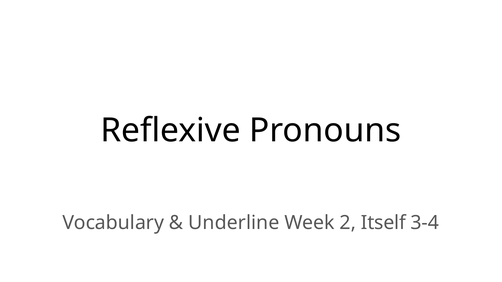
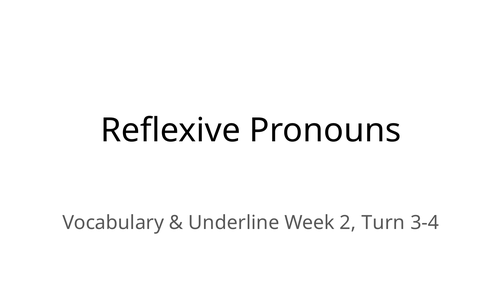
Itself: Itself -> Turn (383, 223)
